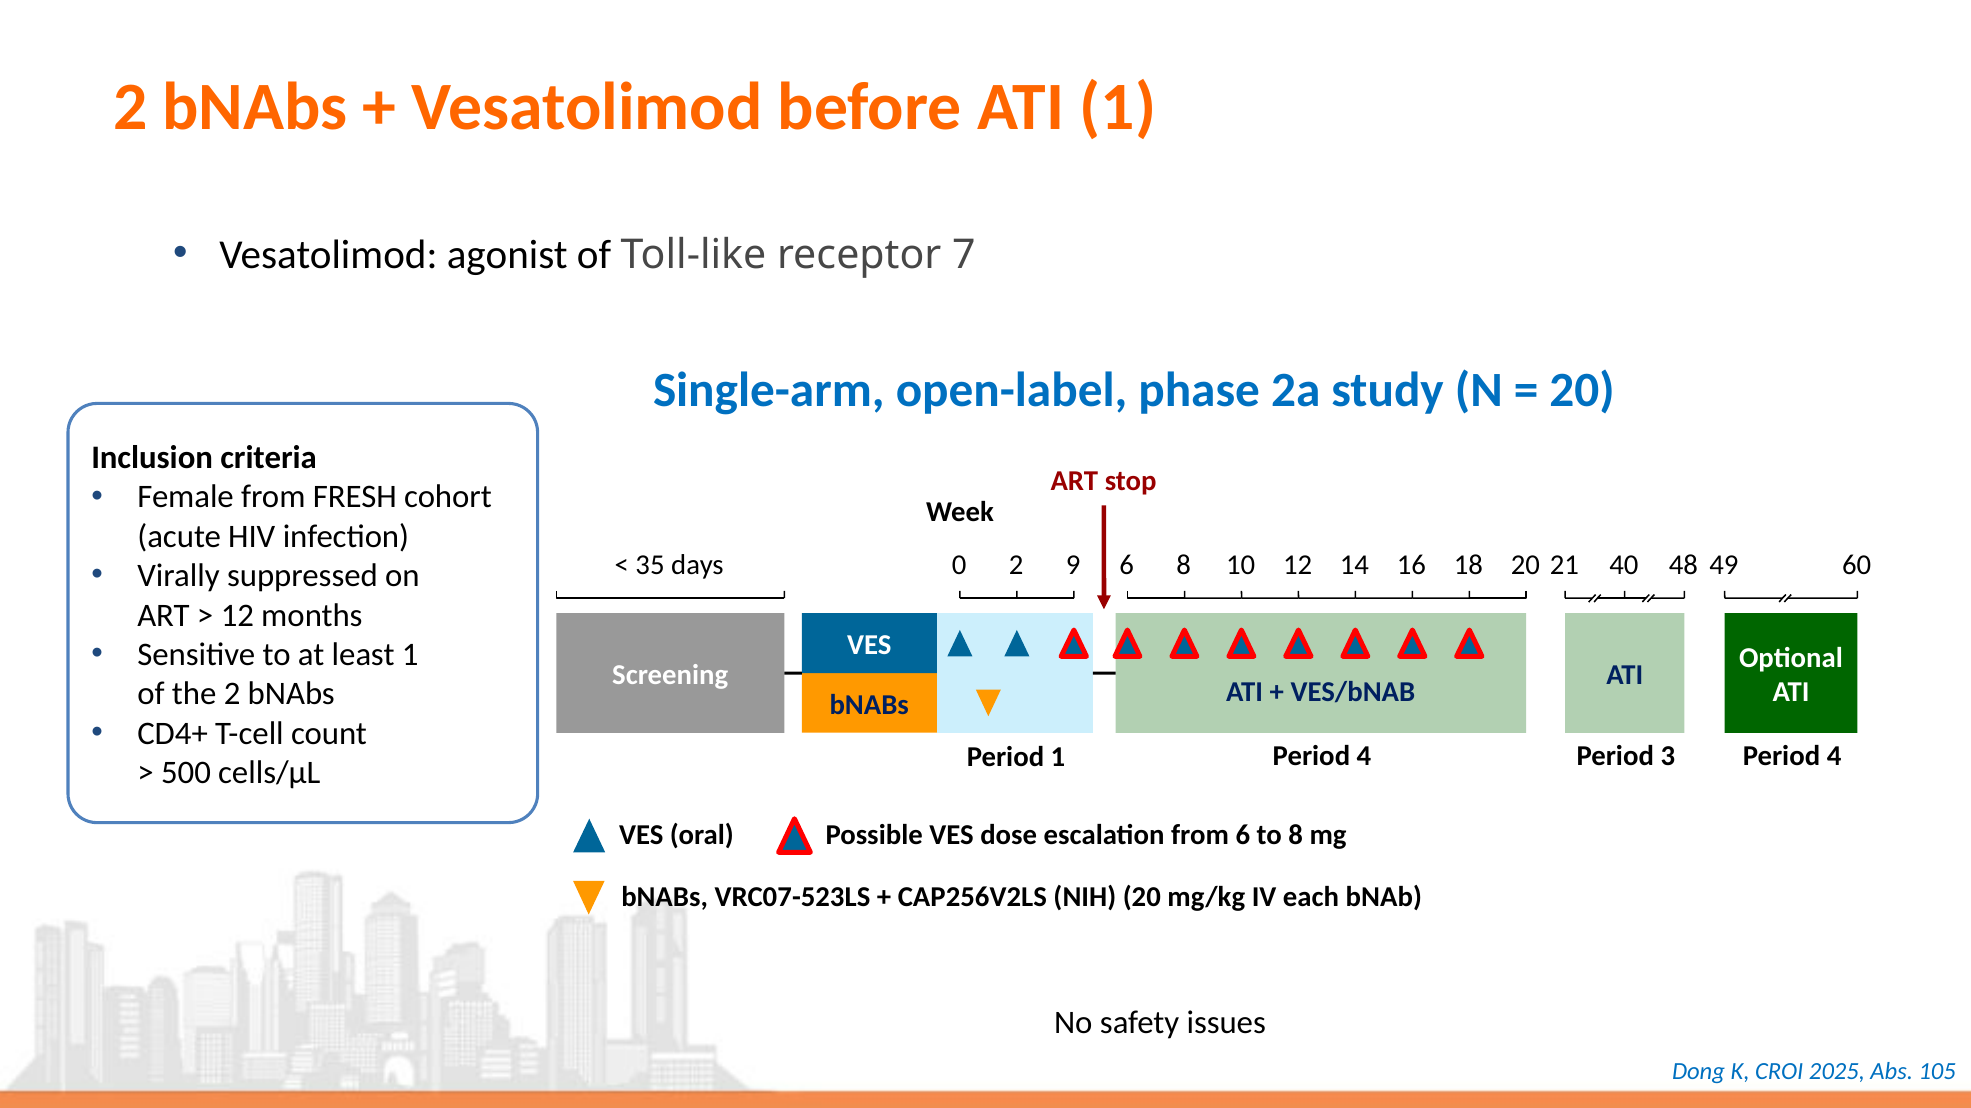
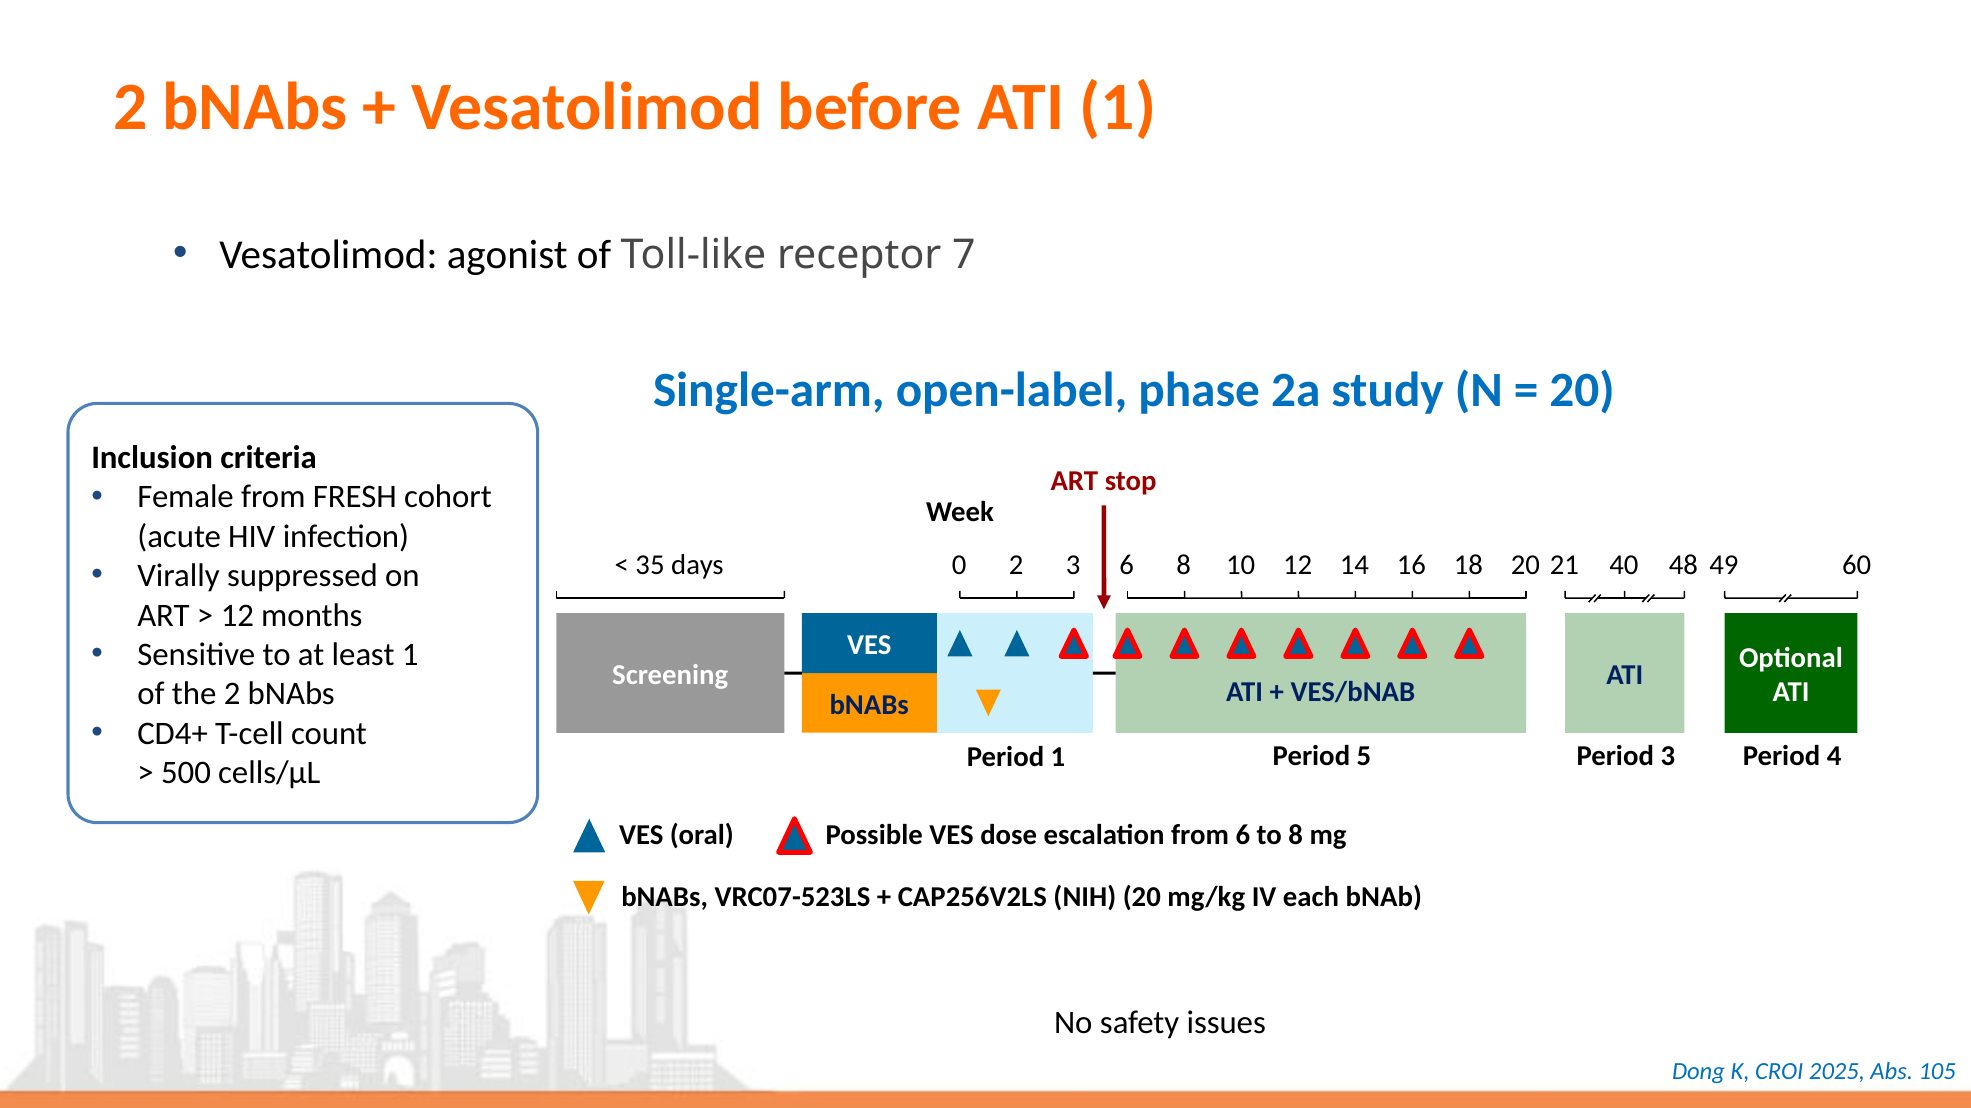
2 9: 9 -> 3 (1073, 565)
1 Period 4: 4 -> 5 (1364, 757)
